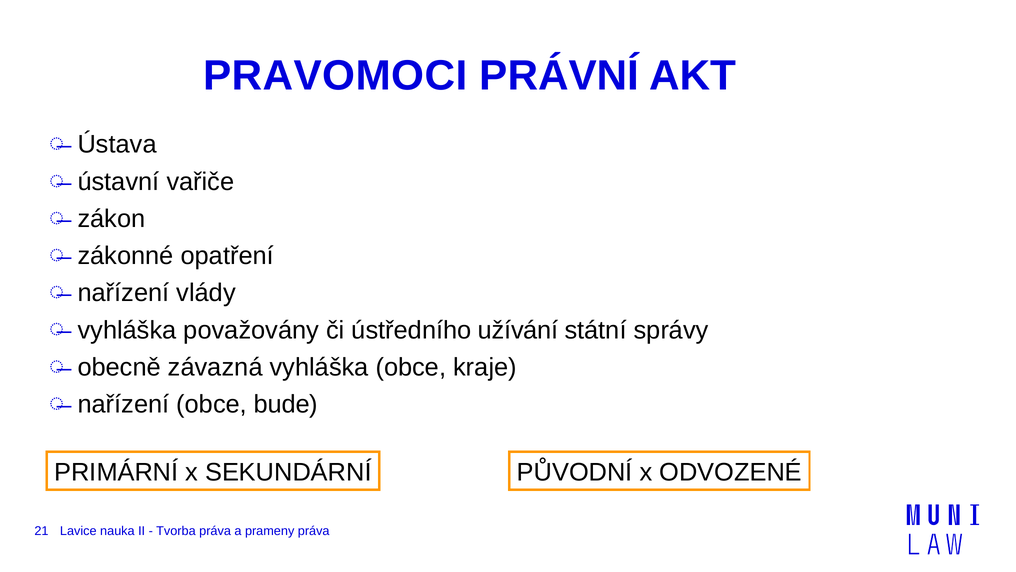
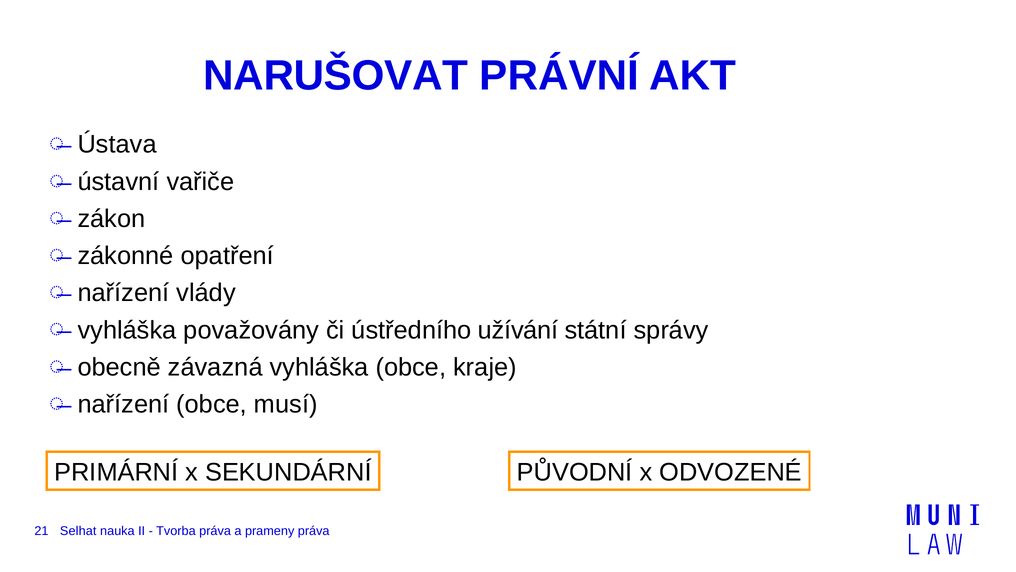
PRAVOMOCI: PRAVOMOCI -> NARUŠOVAT (336, 76)
bude: bude -> musí (286, 404)
Lavice: Lavice -> Selhat (78, 530)
